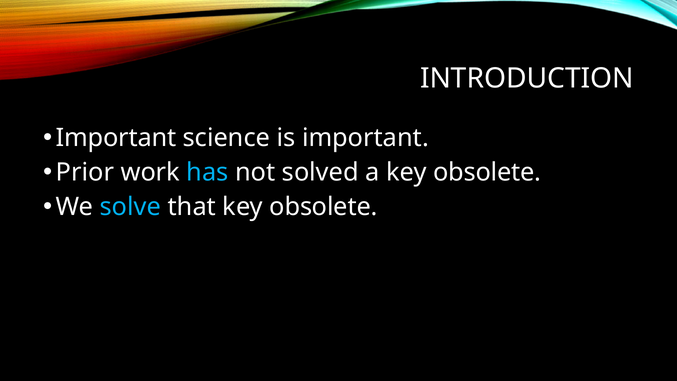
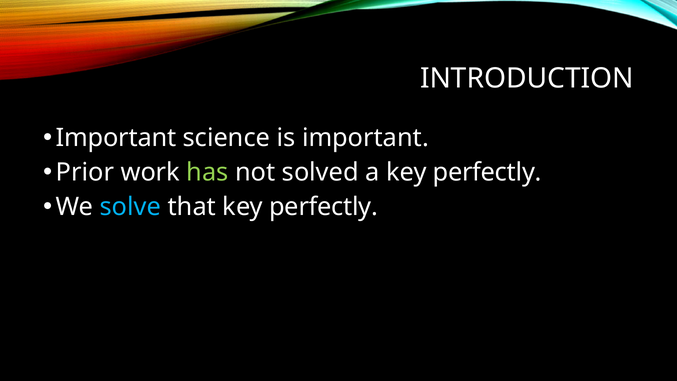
has colour: light blue -> light green (208, 172)
a key obsolete: obsolete -> perfectly (487, 172)
that key obsolete: obsolete -> perfectly (323, 207)
